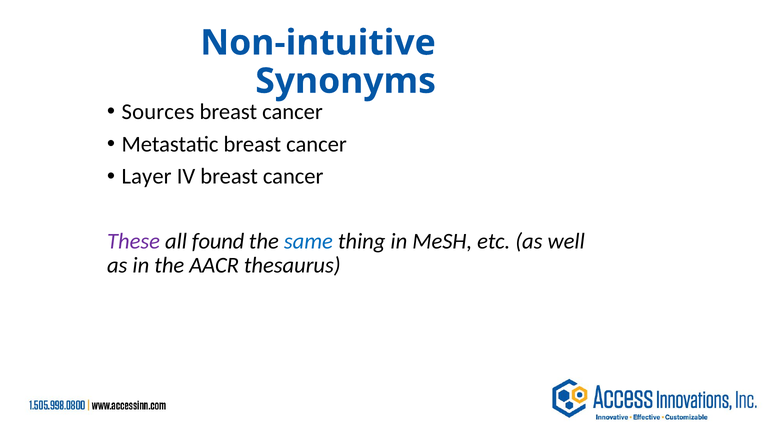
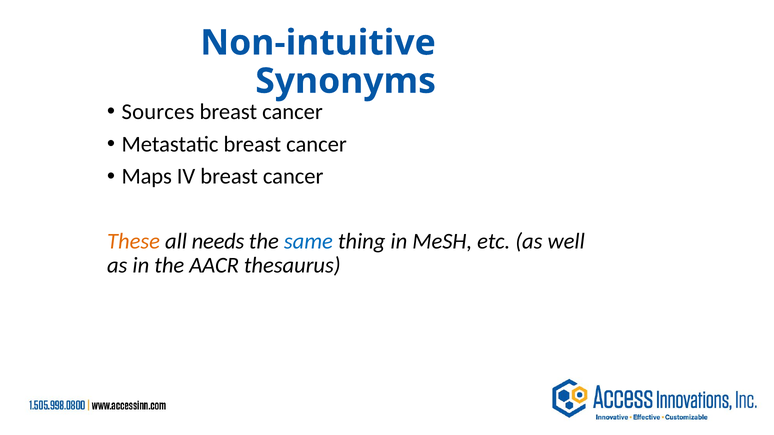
Layer: Layer -> Maps (147, 177)
These colour: purple -> orange (134, 241)
found: found -> needs (218, 241)
